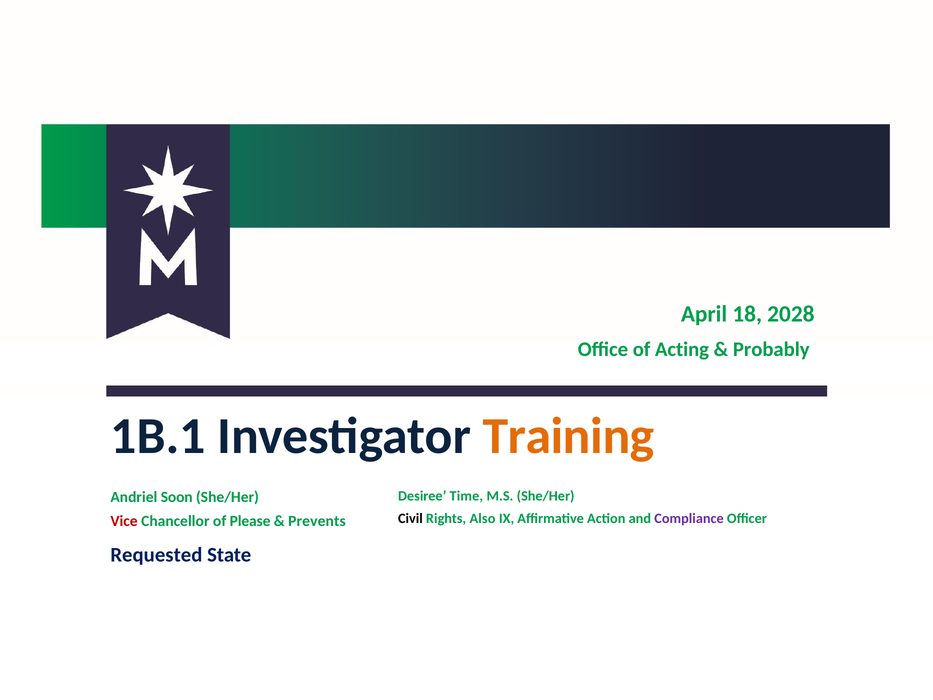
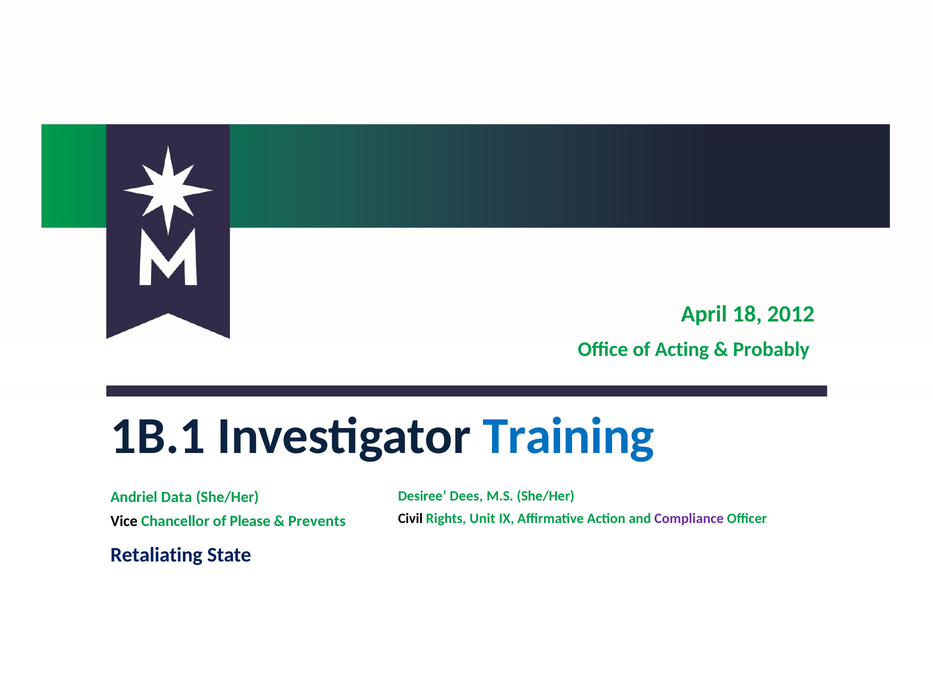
2028: 2028 -> 2012 (791, 314)
Training colour: orange -> blue (568, 436)
Time: Time -> Dees (466, 496)
Soon: Soon -> Data (177, 497)
Also: Also -> Unit (482, 518)
Vice colour: red -> black (124, 521)
Requested: Requested -> Retaliating (156, 555)
